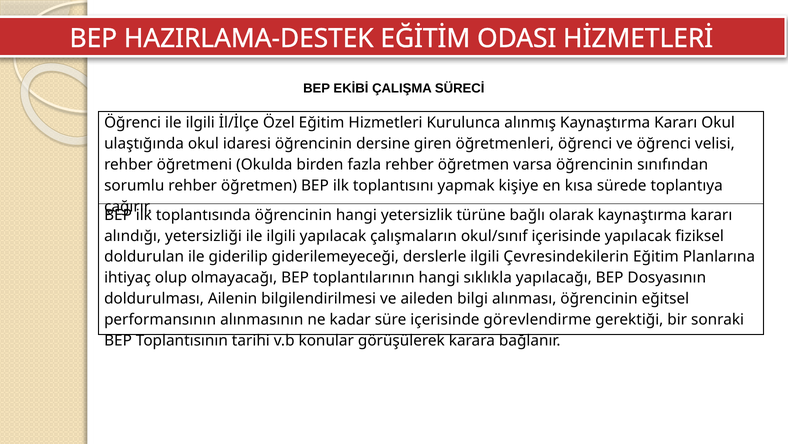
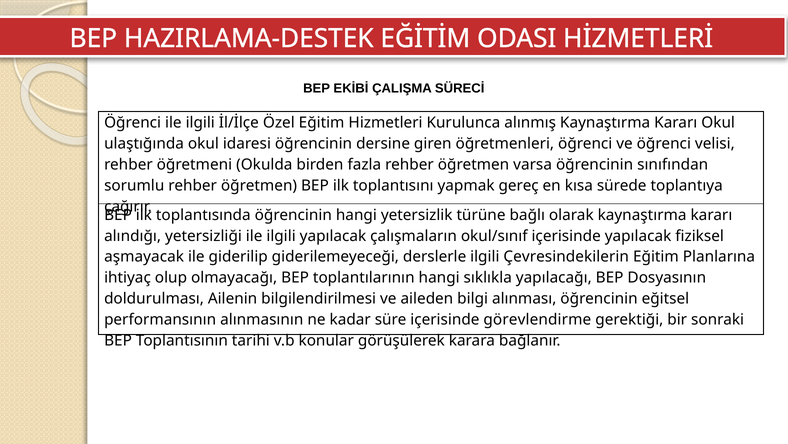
kişiye: kişiye -> gereç (519, 185)
doldurulan: doldurulan -> aşmayacak (144, 257)
